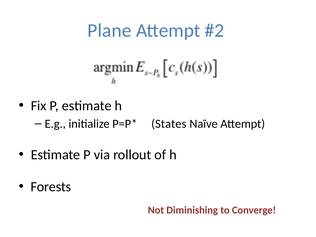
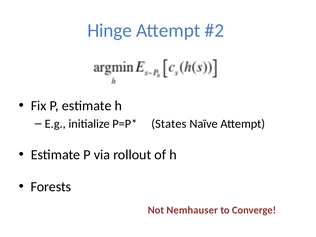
Plane: Plane -> Hinge (110, 31)
Diminishing: Diminishing -> Nemhauser (192, 210)
